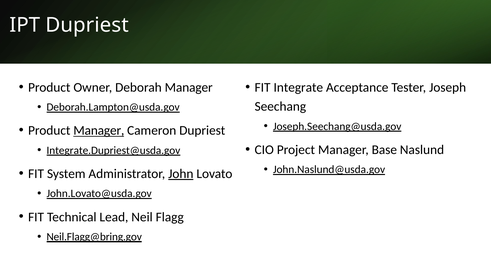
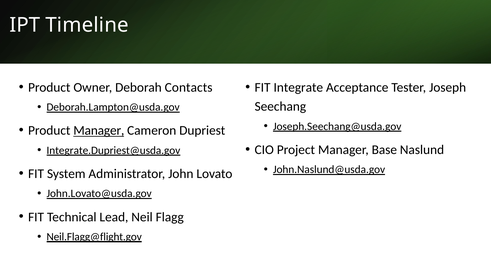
IPT Dupriest: Dupriest -> Timeline (87, 25)
Deborah Manager: Manager -> Contacts (189, 87)
John underline: present -> none (181, 174)
Neil.Flagg@bring.gov: Neil.Flagg@bring.gov -> Neil.Flagg@flight.gov (94, 237)
